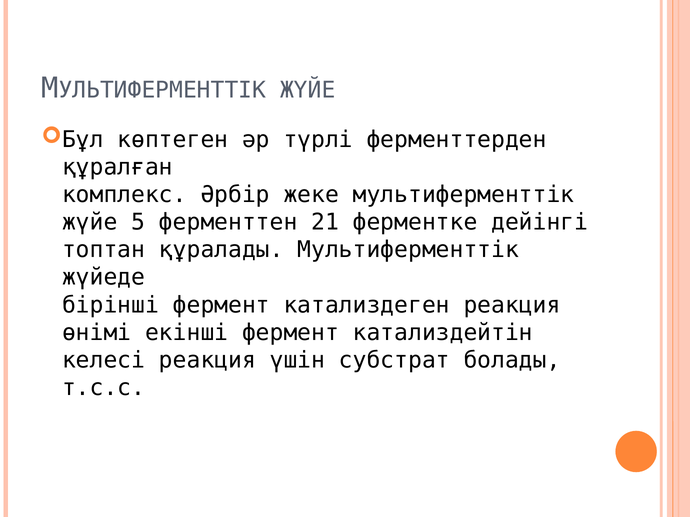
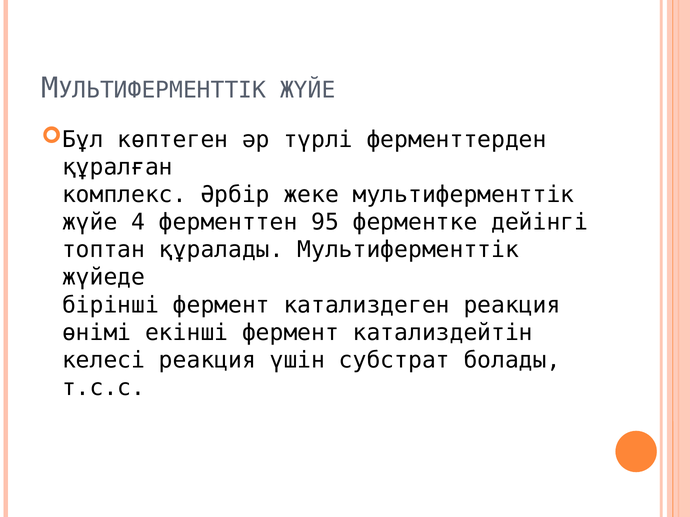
5: 5 -> 4 (138, 222)
21: 21 -> 95 (325, 222)
